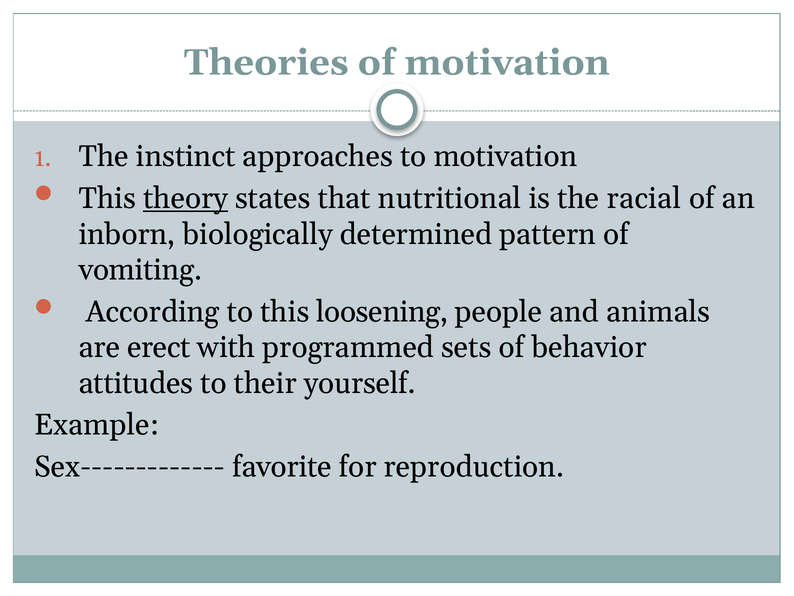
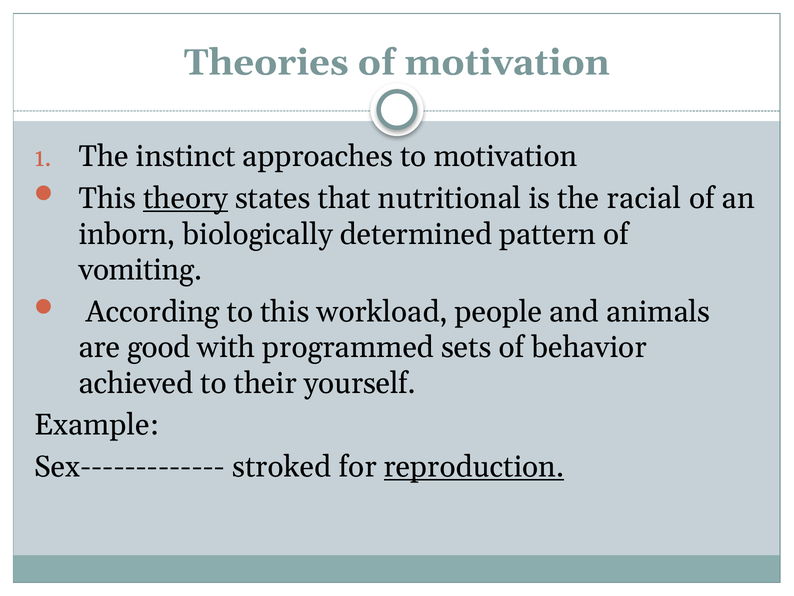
loosening: loosening -> workload (382, 311)
erect: erect -> good (159, 347)
attitudes: attitudes -> achieved (136, 383)
favorite: favorite -> stroked (282, 466)
reproduction underline: none -> present (474, 466)
